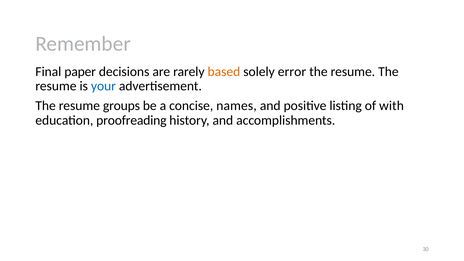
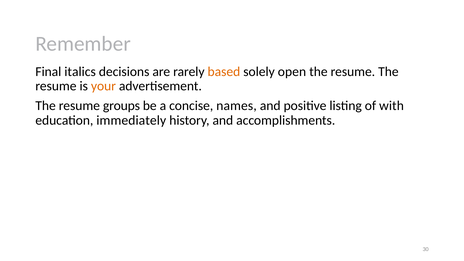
paper: paper -> italics (80, 72)
error: error -> open (292, 72)
your colour: blue -> orange (103, 86)
proofreading: proofreading -> immediately (131, 120)
